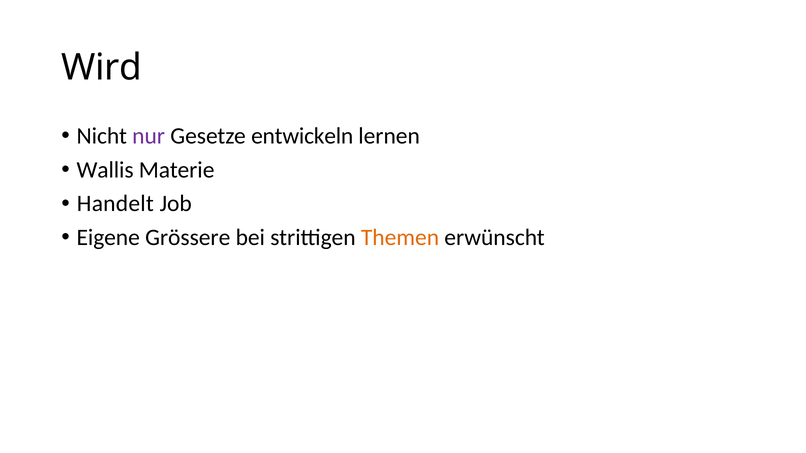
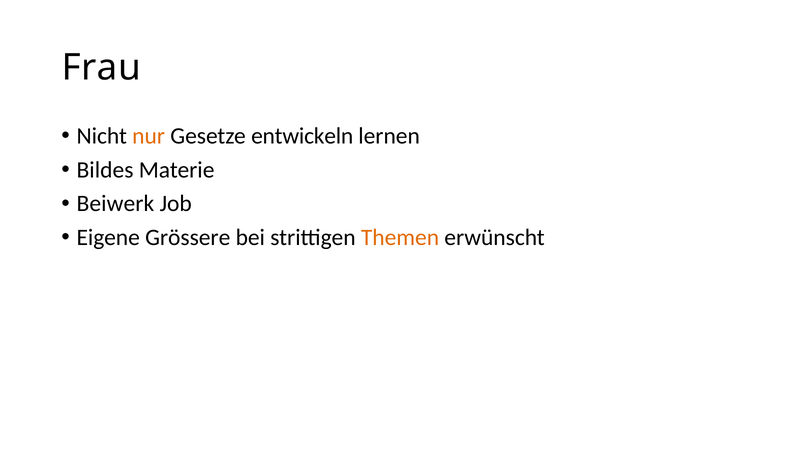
Wird: Wird -> Frau (101, 68)
nur colour: purple -> orange (149, 136)
Wallis: Wallis -> Bildes (105, 170)
Handelt: Handelt -> Beiwerk (115, 204)
